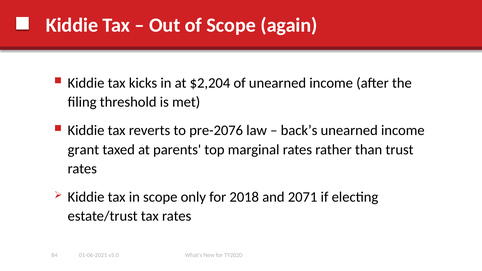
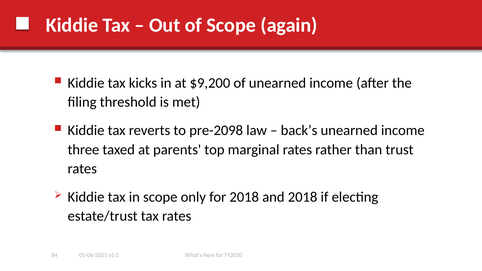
$2,204: $2,204 -> $9,200 (210, 83)
pre-2076: pre-2076 -> pre-2098 (216, 130)
grant: grant -> three (83, 150)
and 2071: 2071 -> 2018 (303, 197)
